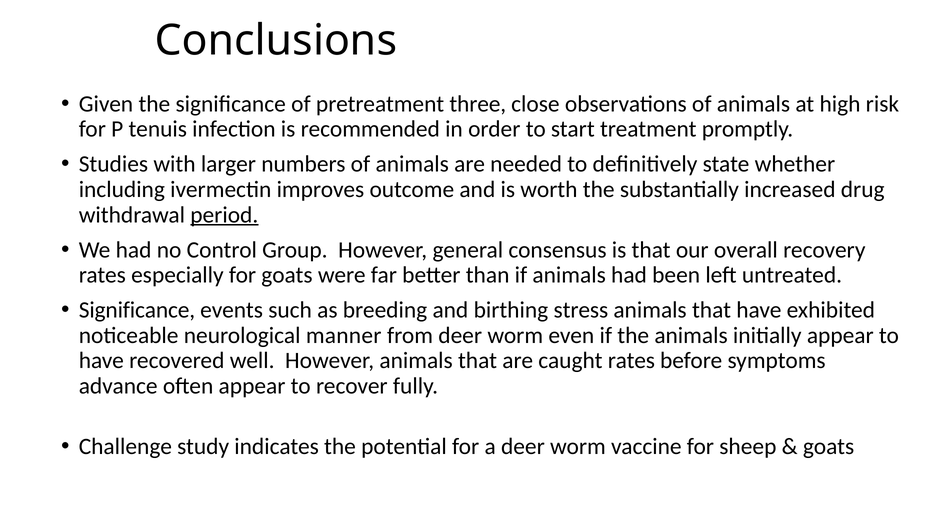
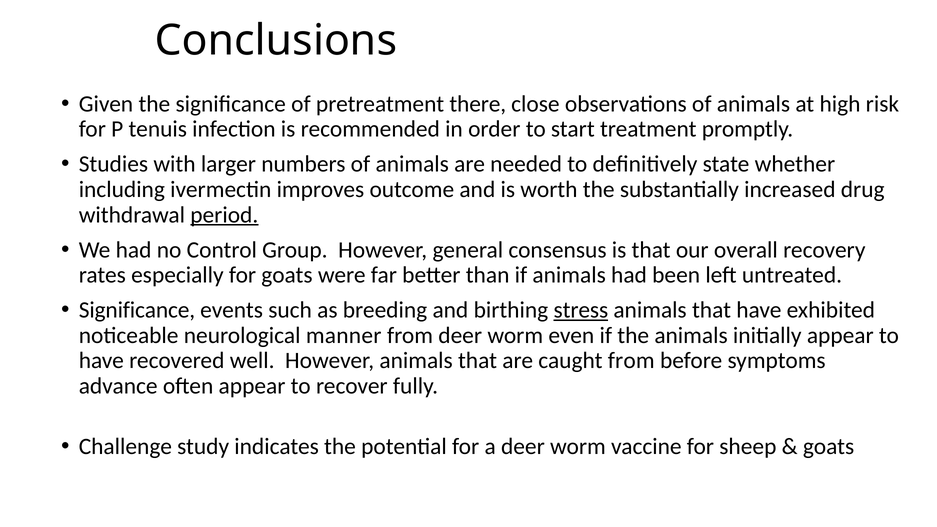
three: three -> there (478, 104)
stress underline: none -> present (581, 310)
caught rates: rates -> from (631, 361)
